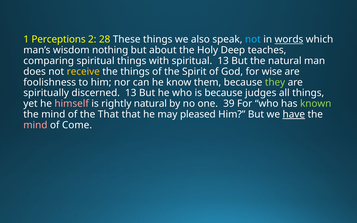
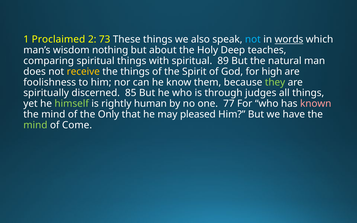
Perceptions: Perceptions -> Proclaimed (58, 39)
28: 28 -> 73 (105, 39)
spiritual 13: 13 -> 89 (223, 61)
wise: wise -> high (272, 72)
discerned 13: 13 -> 85 (131, 93)
is because: because -> through (224, 93)
himself colour: pink -> light green (72, 104)
rightly natural: natural -> human (150, 104)
39: 39 -> 77 (229, 104)
known colour: light green -> pink (316, 104)
the That: That -> Only (108, 114)
have underline: present -> none (294, 114)
mind colour: pink -> light green (35, 125)
